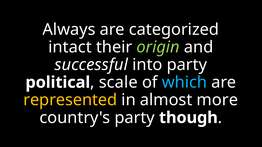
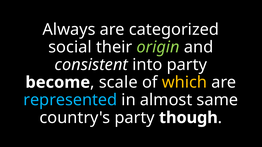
intact: intact -> social (70, 47)
successful: successful -> consistent (91, 65)
political: political -> become (58, 83)
which colour: light blue -> yellow (184, 83)
represented colour: yellow -> light blue (70, 100)
more: more -> same (217, 100)
